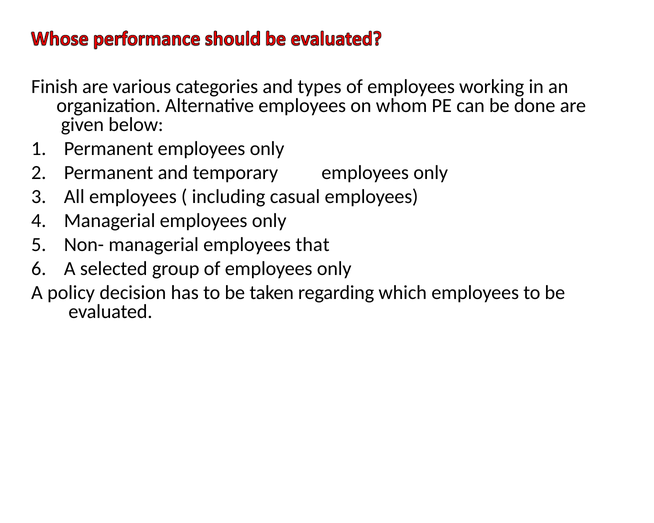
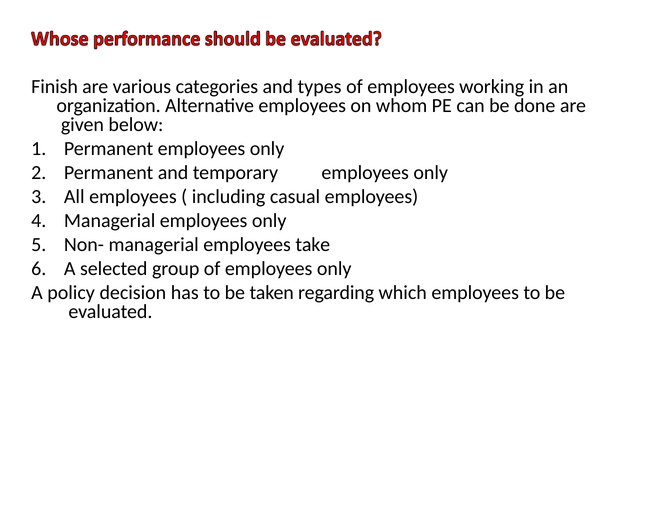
that: that -> take (313, 245)
